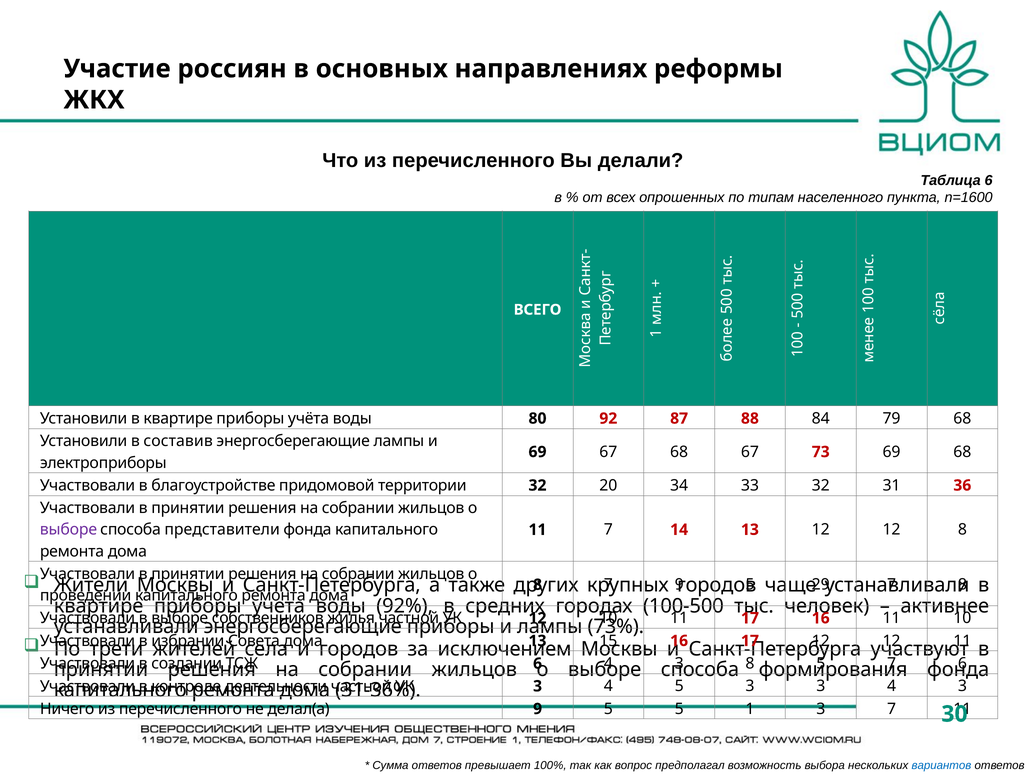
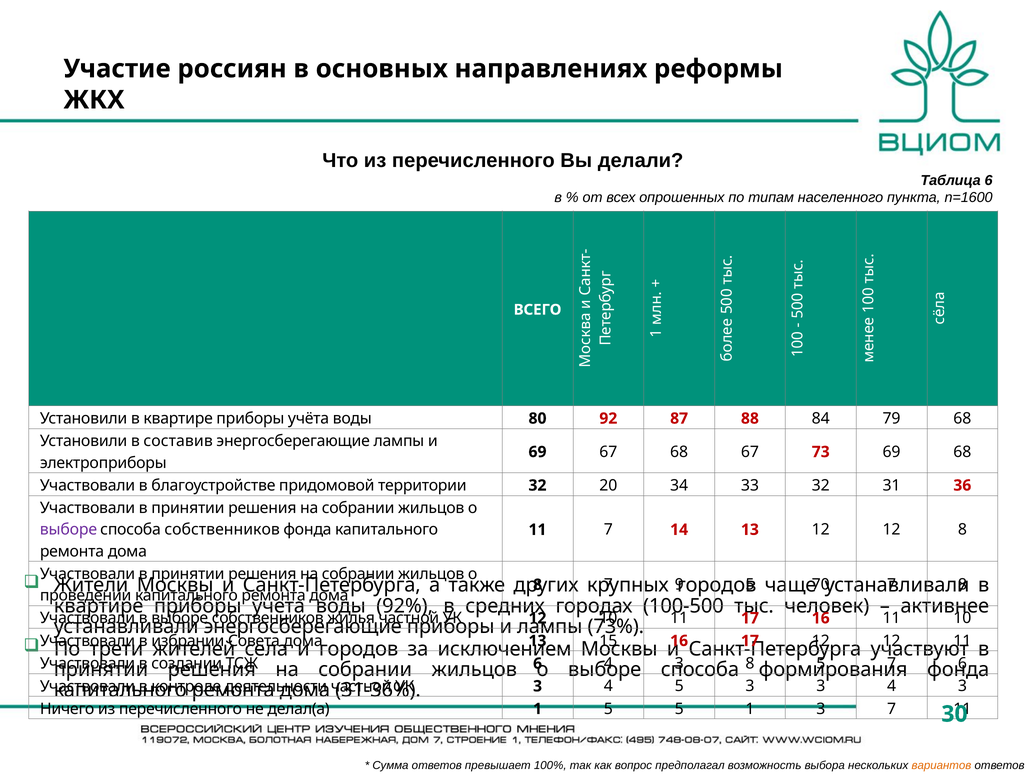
способа представители: представители -> собственников (222, 530)
29: 29 -> 70 (821, 585)
делал(а 9: 9 -> 1 (538, 709)
вариантов colour: blue -> orange (941, 765)
